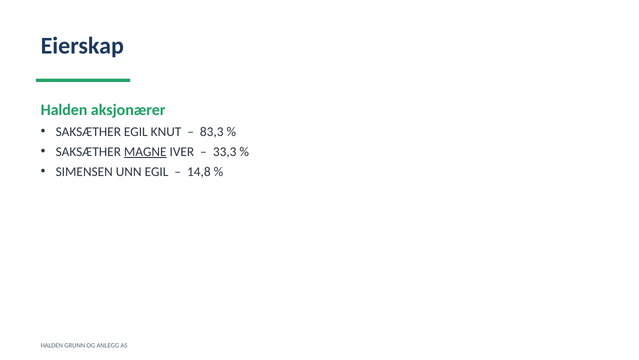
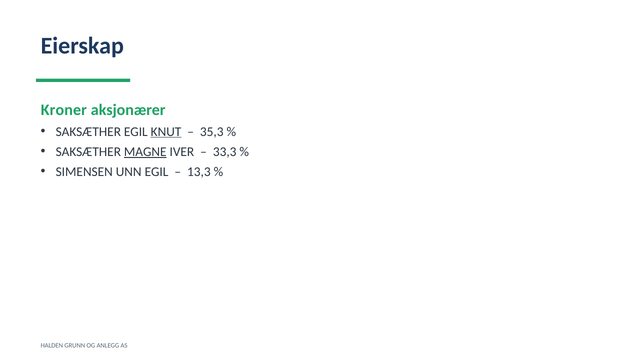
Halden: Halden -> Kroner (64, 110)
KNUT underline: none -> present (166, 131)
83,3: 83,3 -> 35,3 (212, 131)
14,8: 14,8 -> 13,3 (199, 171)
